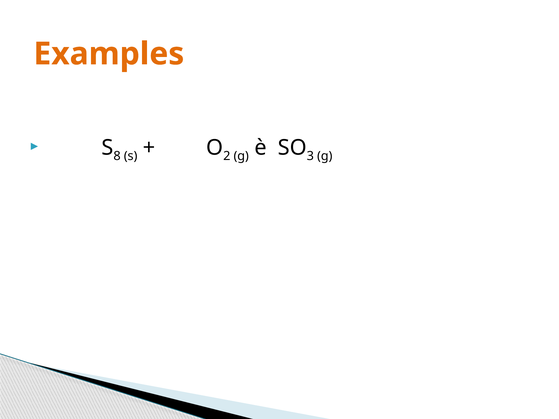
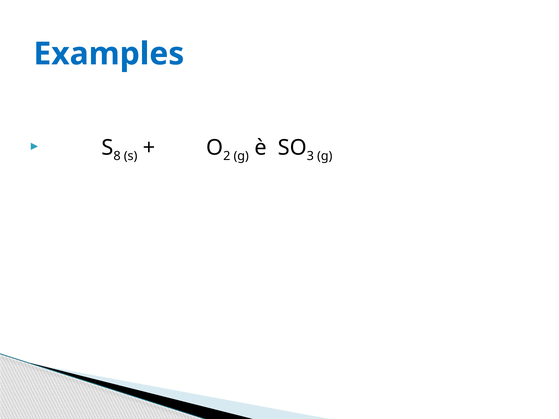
Examples colour: orange -> blue (109, 54)
